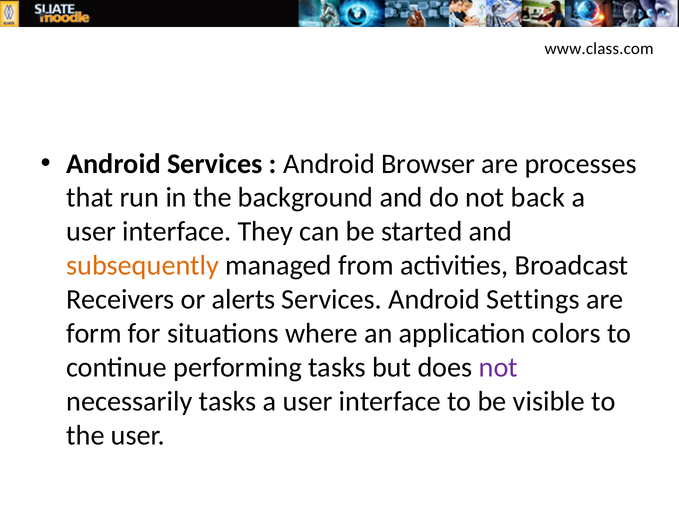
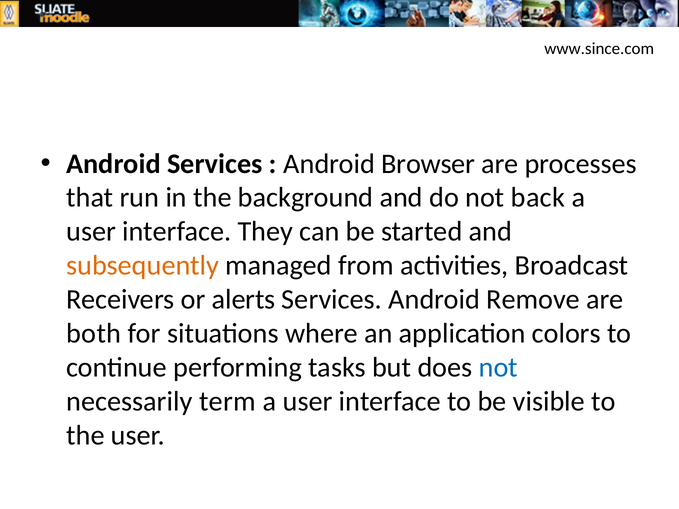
www.class.com: www.class.com -> www.since.com (599, 49)
Settings: Settings -> Remove (533, 300)
form: form -> both (94, 334)
not colour: purple -> blue (498, 368)
necessarily tasks: tasks -> term (227, 401)
